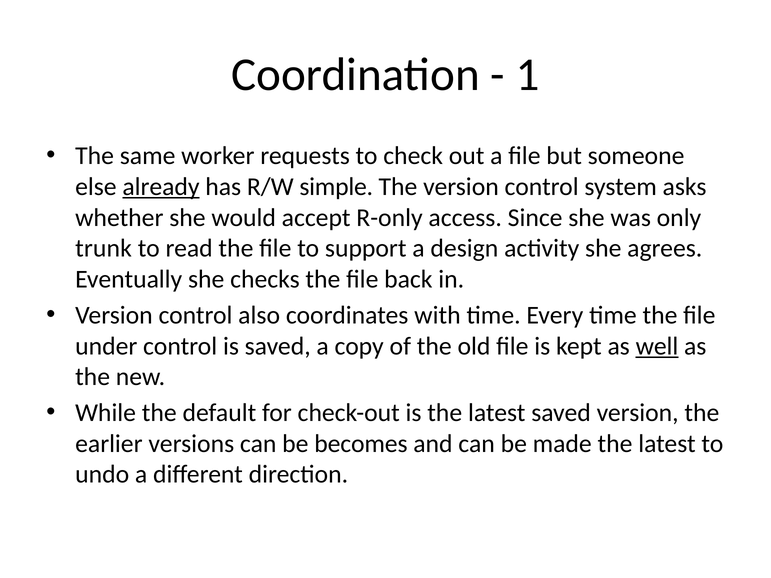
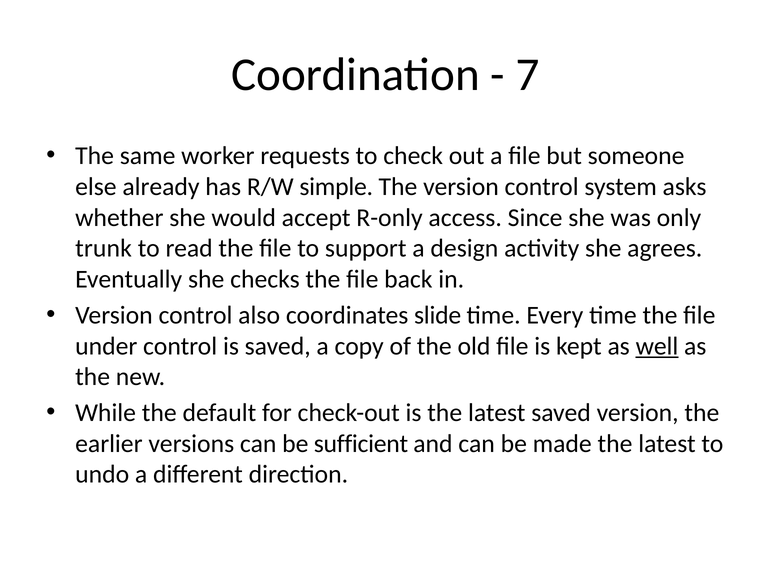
1: 1 -> 7 (527, 75)
already underline: present -> none (161, 187)
with: with -> slide (438, 315)
becomes: becomes -> sufficient (361, 444)
